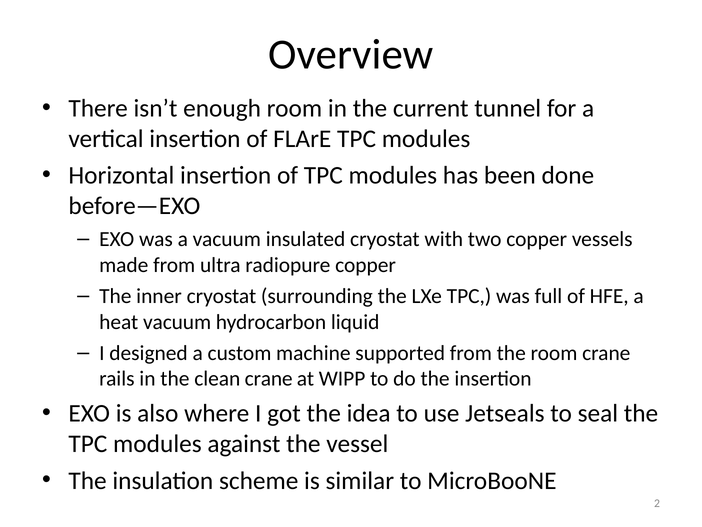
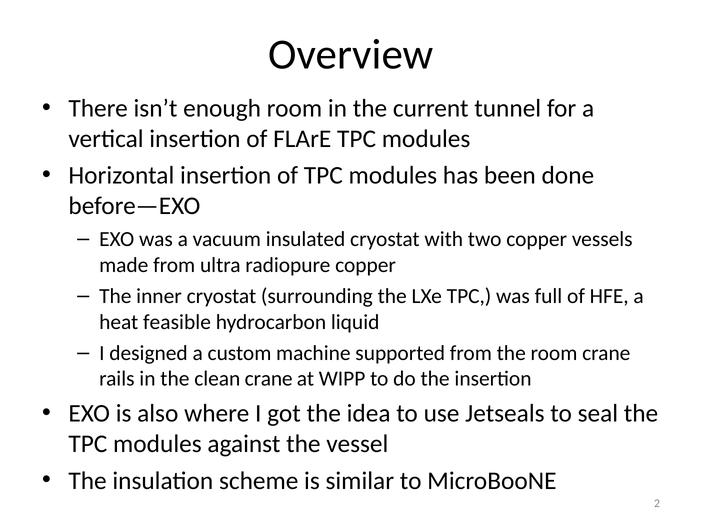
heat vacuum: vacuum -> feasible (177, 322)
